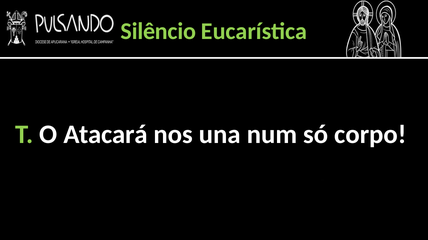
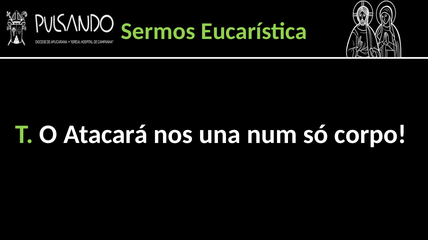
Silêncio: Silêncio -> Sermos (158, 31)
